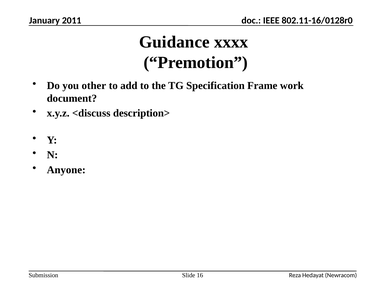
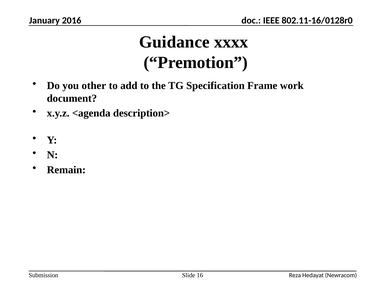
2011: 2011 -> 2016 (72, 20)
<discuss: <discuss -> <agenda (91, 113)
Anyone: Anyone -> Remain (66, 169)
